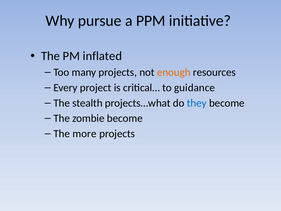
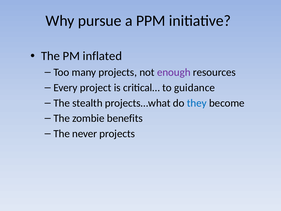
enough colour: orange -> purple (174, 72)
zombie become: become -> benefits (125, 118)
more: more -> never (85, 134)
